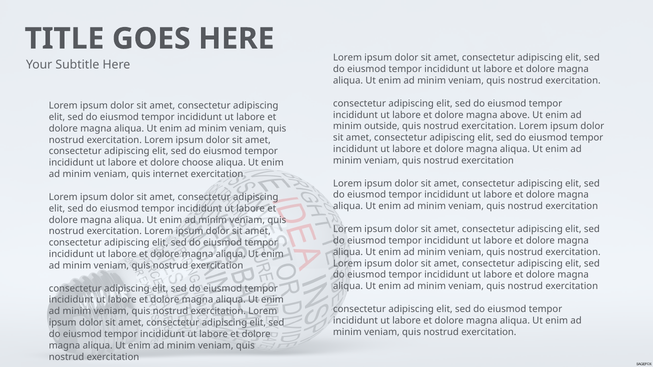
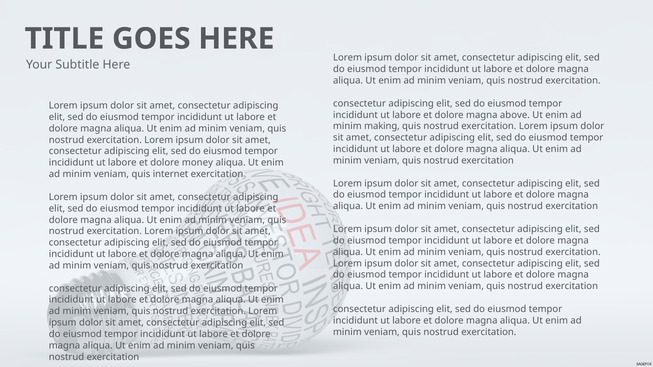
outside: outside -> making (382, 126)
choose: choose -> money (197, 163)
